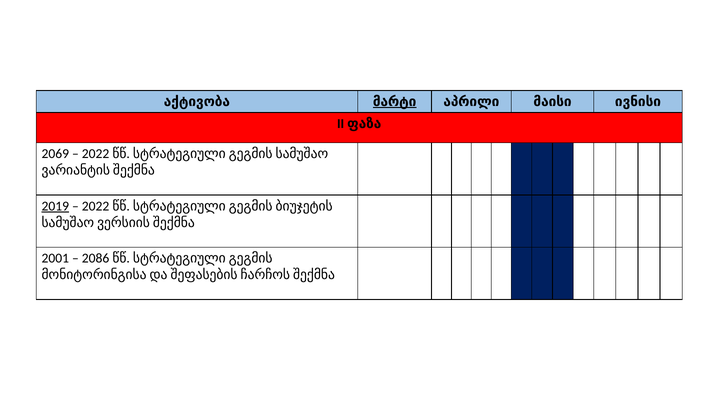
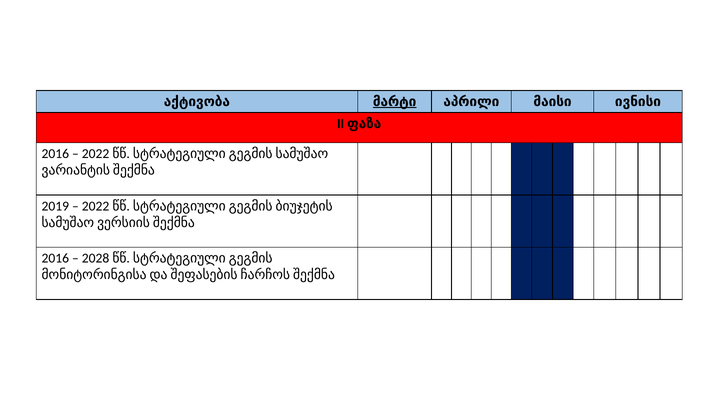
2069: 2069 -> 2016 (55, 154)
2019 underline: present -> none (55, 206)
2001: 2001 -> 2016 (55, 258)
2086: 2086 -> 2028 (96, 258)
